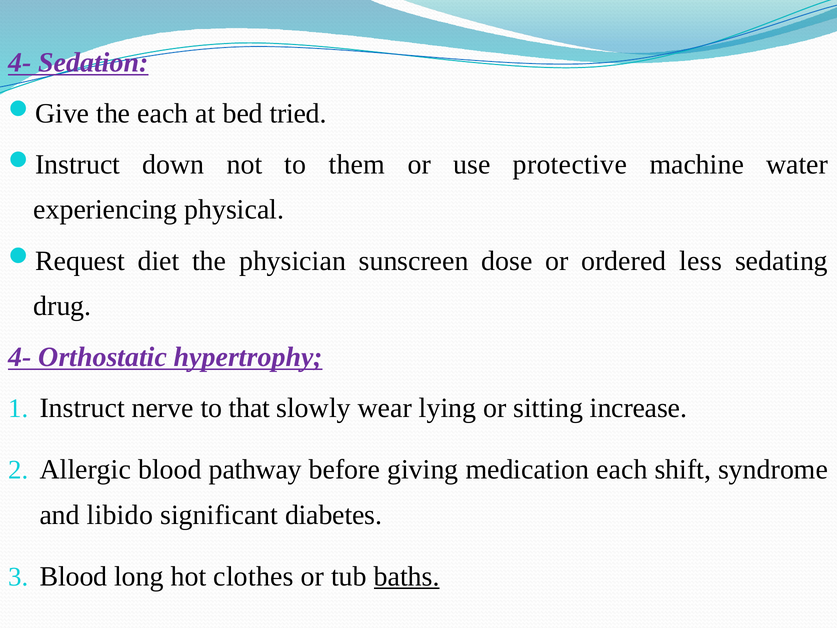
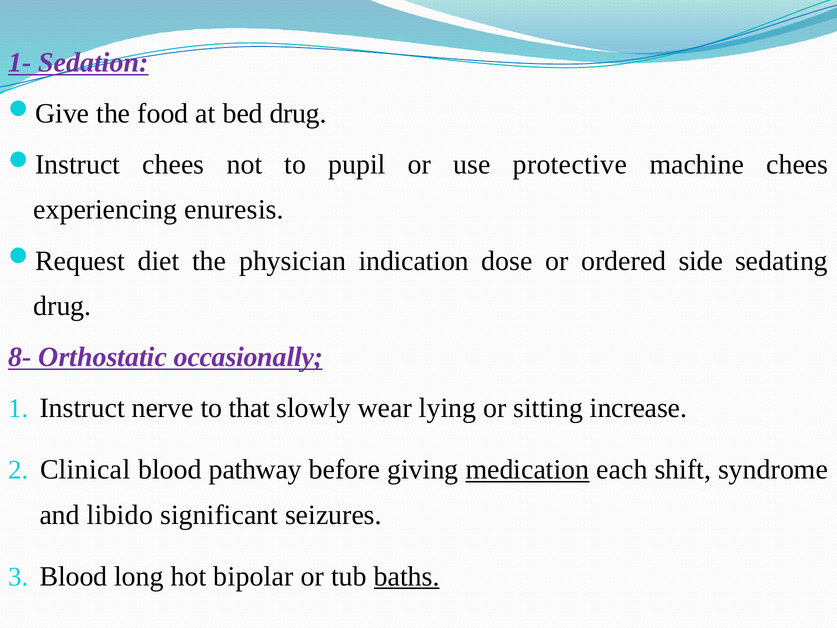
4-: 4- -> 1- (20, 62)
the each: each -> food (163, 113)
bed tried: tried -> drug (298, 113)
down: down -> chees (173, 165)
them: them -> pupil (357, 165)
machine water: water -> chees (797, 165)
physical: physical -> enuresis (234, 210)
sunscreen: sunscreen -> indication (414, 261)
less: less -> side (701, 261)
4-: 4- -> 8- (20, 357)
hypertrophy: hypertrophy -> occasionally (248, 357)
Allergic: Allergic -> Clinical (85, 469)
medication underline: none -> present (527, 469)
diabetes: diabetes -> seizures (333, 515)
clothes: clothes -> bipolar (254, 576)
